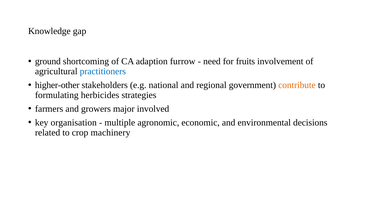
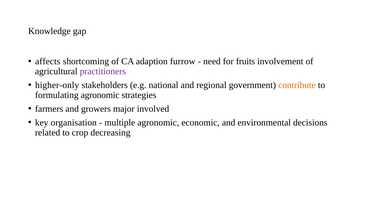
ground: ground -> affects (48, 62)
practitioners colour: blue -> purple (103, 72)
higher-other: higher-other -> higher-only (57, 85)
formulating herbicides: herbicides -> agronomic (100, 95)
machinery: machinery -> decreasing (111, 133)
